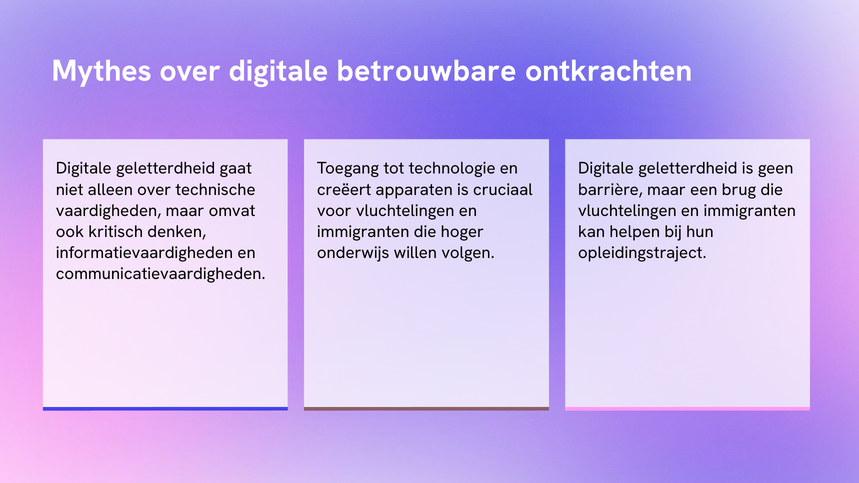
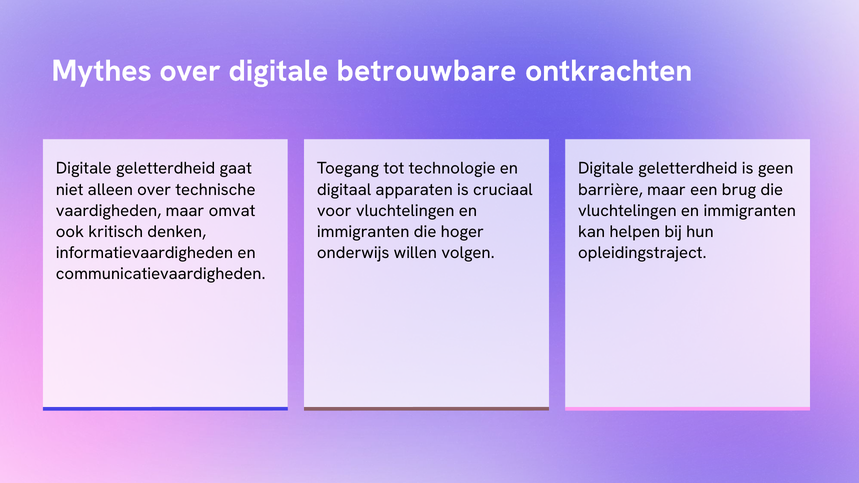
creëert: creëert -> digitaal (344, 190)
